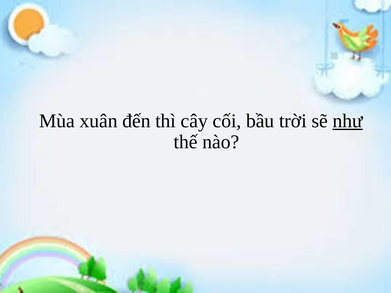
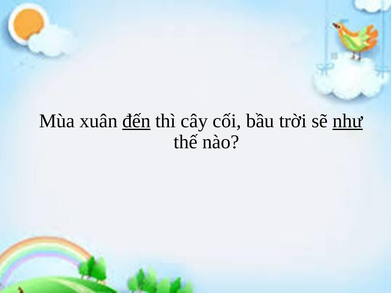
đến underline: none -> present (136, 121)
